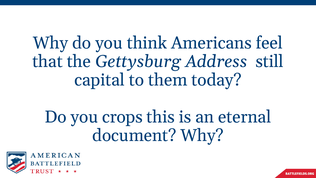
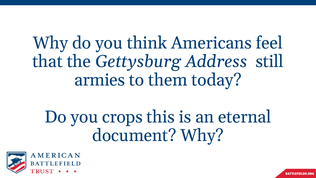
capital: capital -> armies (100, 80)
